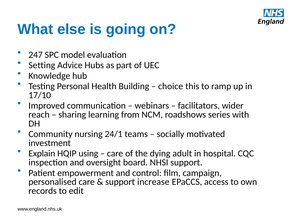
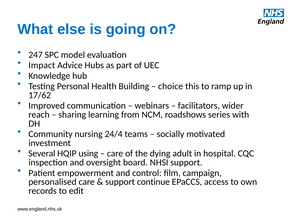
Setting: Setting -> Impact (42, 65)
17/10: 17/10 -> 17/62 (40, 95)
24/1: 24/1 -> 24/4 (114, 134)
Explain: Explain -> Several (42, 153)
increase: increase -> continue (153, 182)
